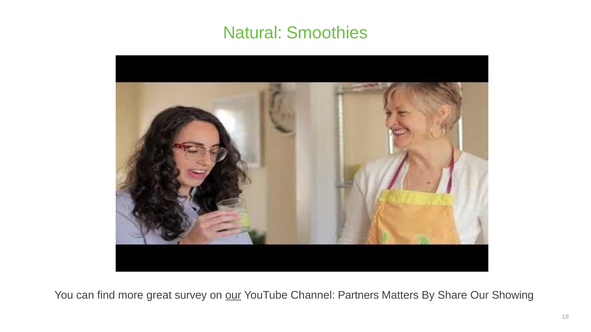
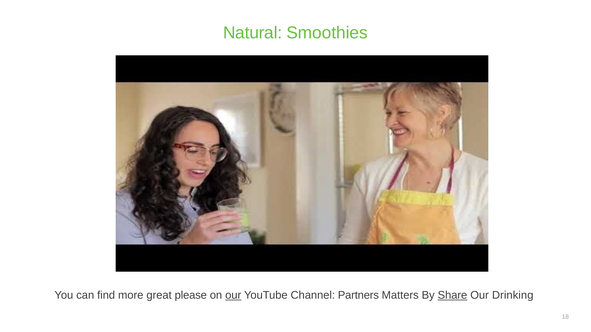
survey: survey -> please (191, 295)
Share underline: none -> present (452, 295)
Showing: Showing -> Drinking (513, 295)
